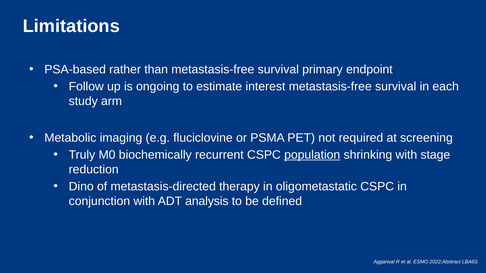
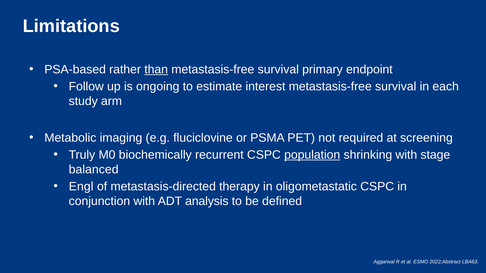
than underline: none -> present (156, 70)
reduction: reduction -> balanced (94, 170)
Dino: Dino -> Engl (81, 187)
